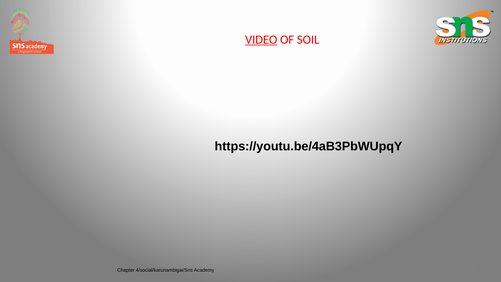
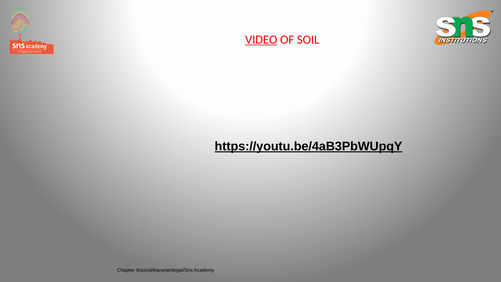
https://youtu.be/4aB3PbWUpqY underline: none -> present (308, 146)
